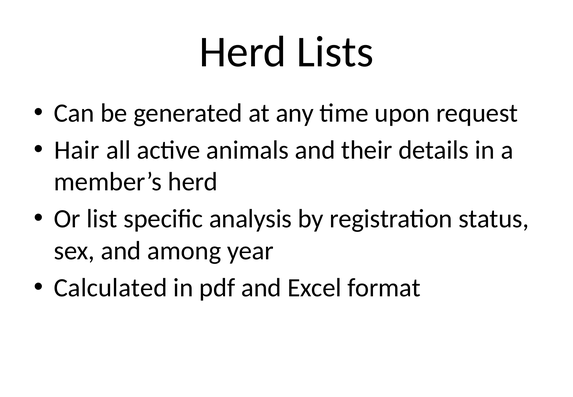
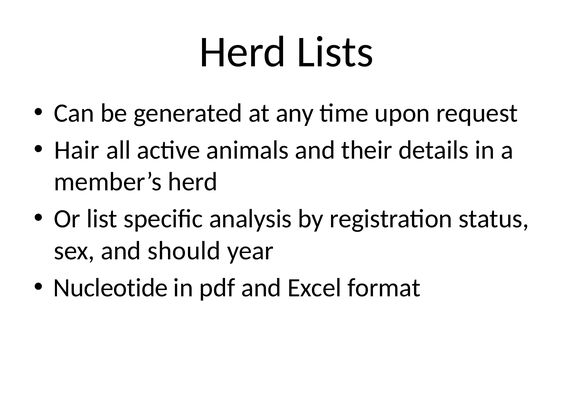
among: among -> should (184, 250)
Calculated: Calculated -> Nucleotide (111, 287)
